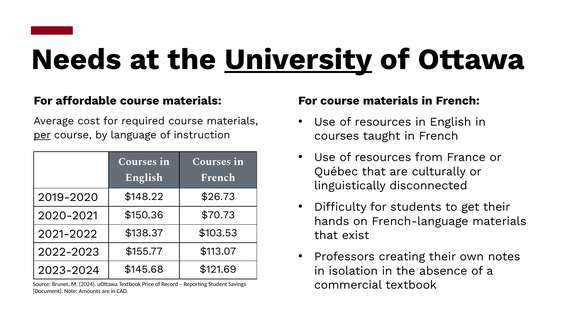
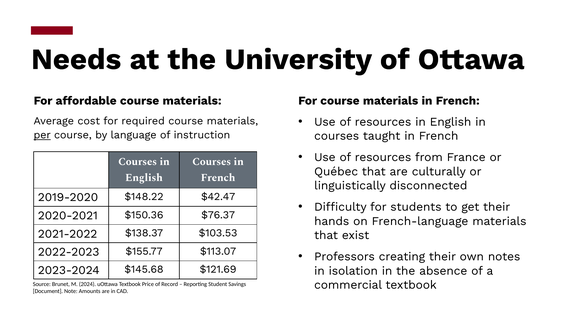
University underline: present -> none (298, 59)
$26.73: $26.73 -> $42.47 (218, 197)
$70.73: $70.73 -> $76.37 (218, 215)
